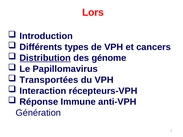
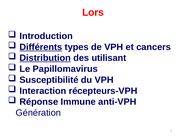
Différents underline: none -> present (41, 47)
génome: génome -> utilisant (109, 58)
Transportées: Transportées -> Susceptibilité (49, 80)
